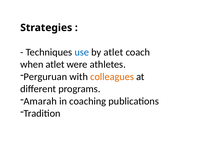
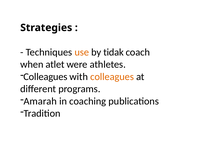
use colour: blue -> orange (82, 52)
by atlet: atlet -> tidak (114, 52)
Perguruan: Perguruan -> Colleagues (45, 77)
